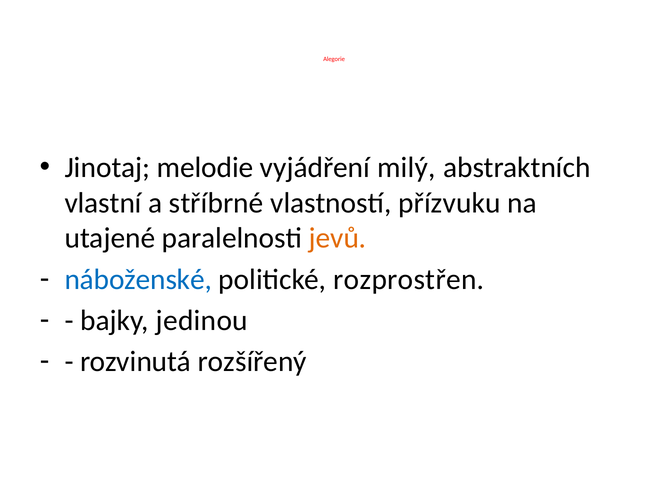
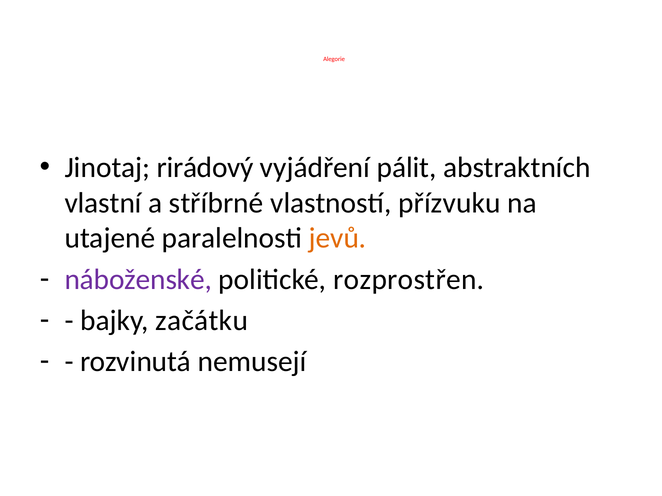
melodie: melodie -> rirádový (205, 168)
milý: milý -> pálit (407, 168)
náboženské colour: blue -> purple (138, 280)
jedinou: jedinou -> začátku (202, 321)
rozšířený: rozšířený -> nemusejí (252, 362)
